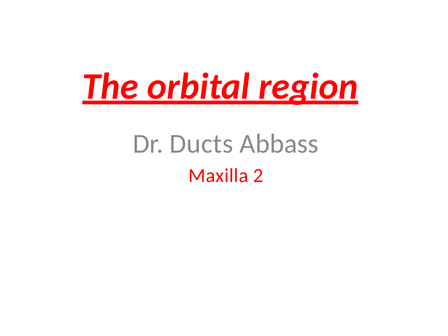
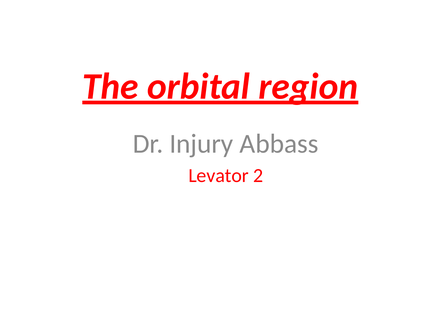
Ducts: Ducts -> Injury (201, 144)
Maxilla: Maxilla -> Levator (219, 176)
